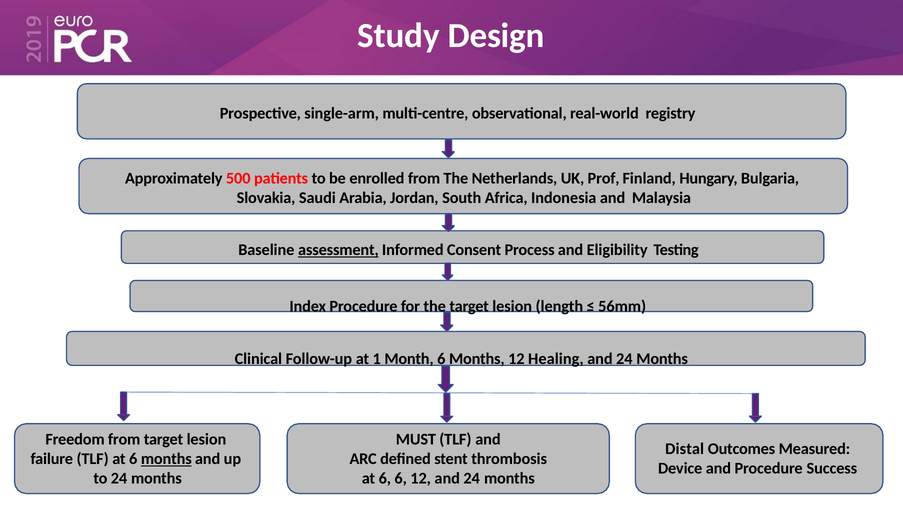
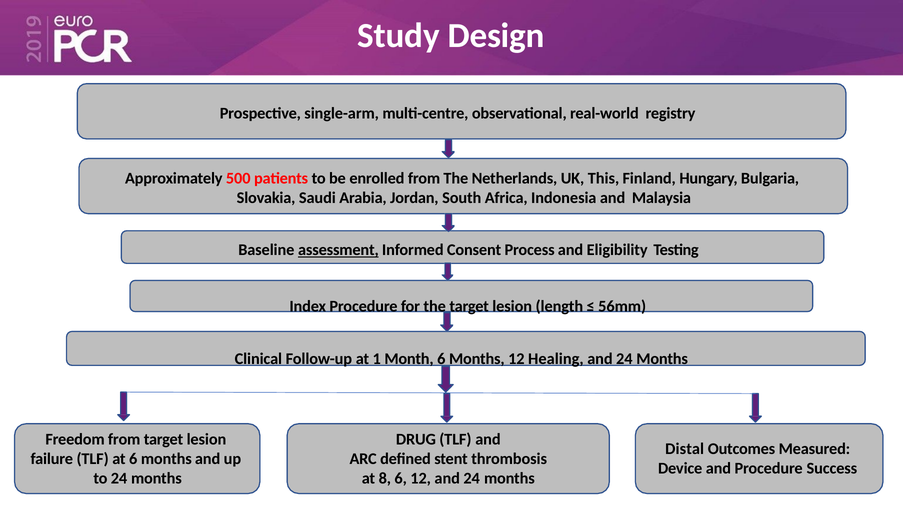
Prof: Prof -> This (604, 178)
MUST: MUST -> DRUG (416, 439)
months underline: present -> none (166, 459)
6: 6 -> 8 (385, 478)
